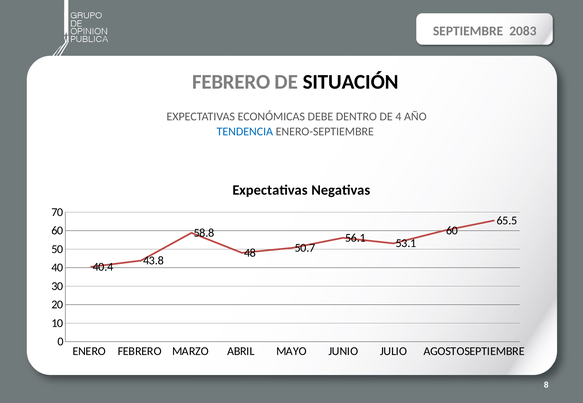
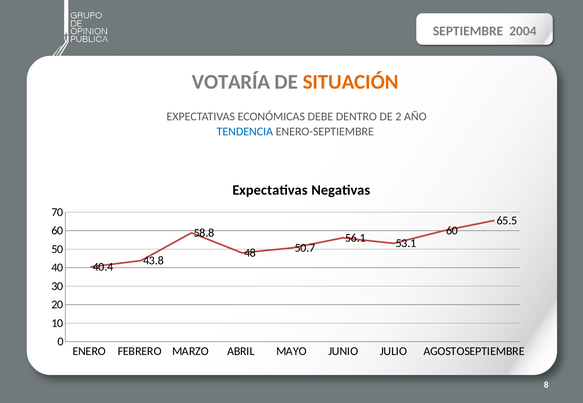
2083: 2083 -> 2004 (523, 31)
FEBRERO: FEBRERO -> VOTARÍA (231, 82)
SITUACIÓN colour: black -> orange (351, 82)
4: 4 -> 2 (398, 117)
